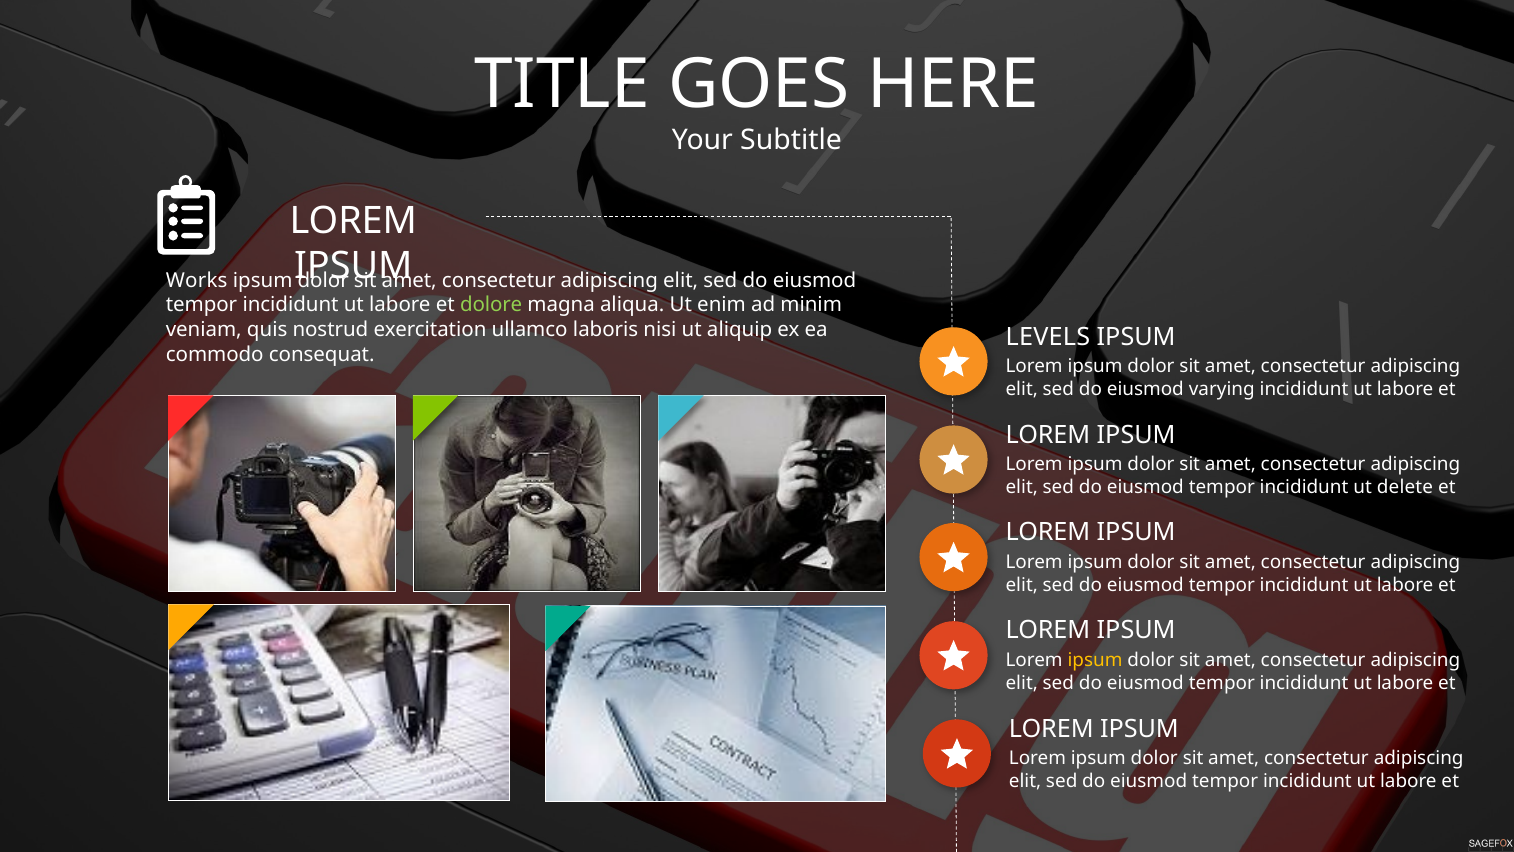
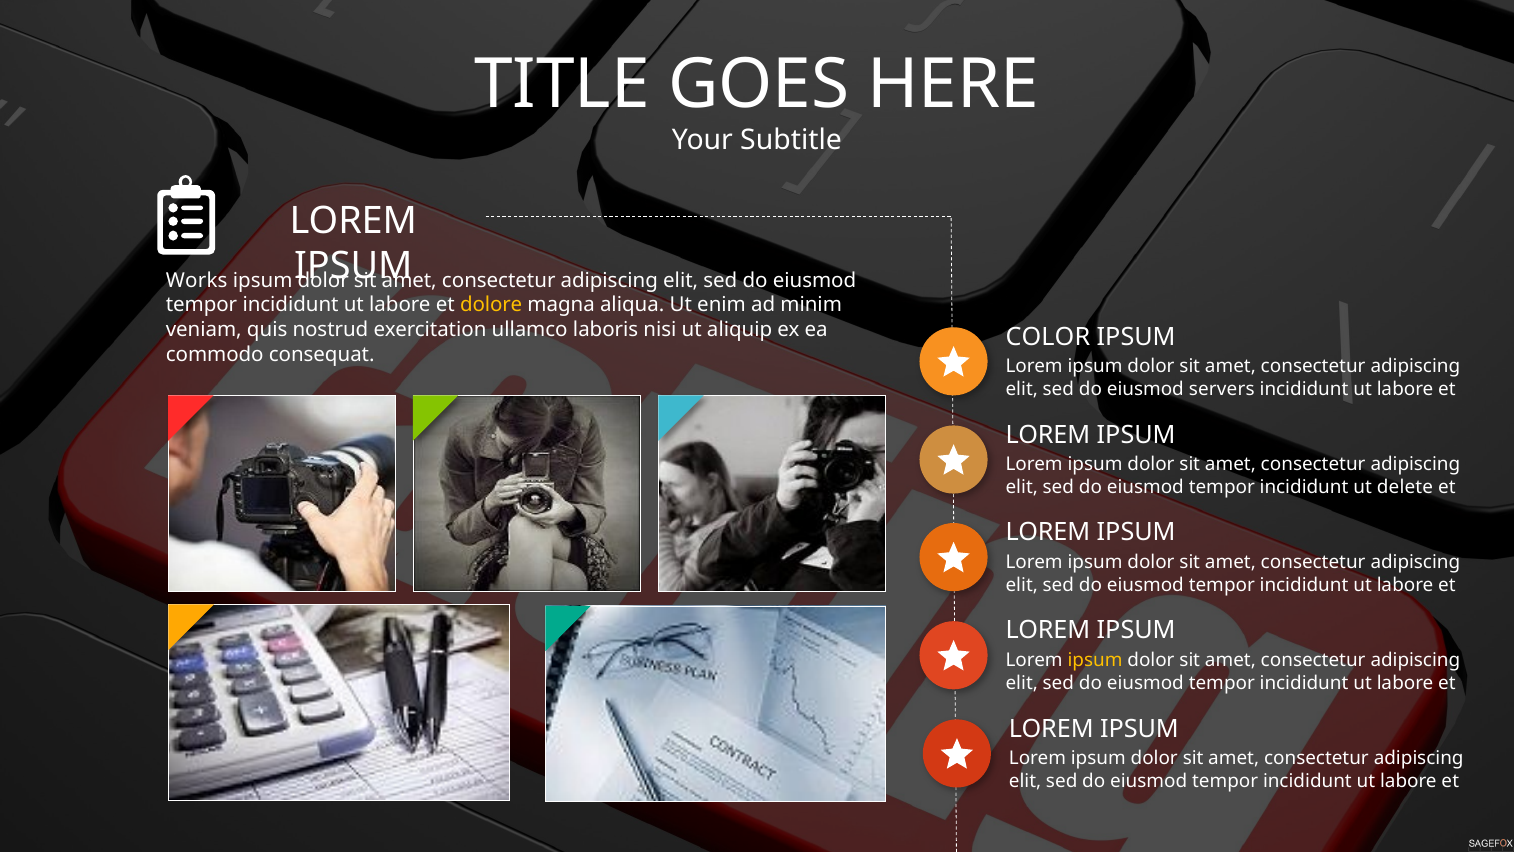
dolore colour: light green -> yellow (491, 305)
LEVELS: LEVELS -> COLOR (1048, 337)
varying: varying -> servers (1222, 389)
